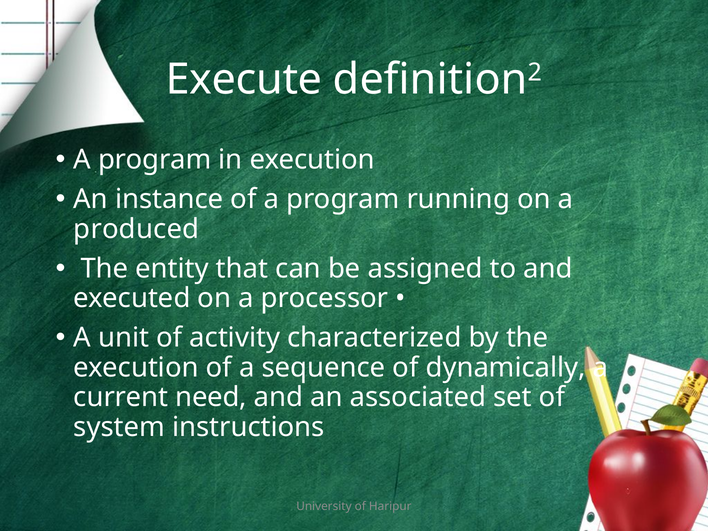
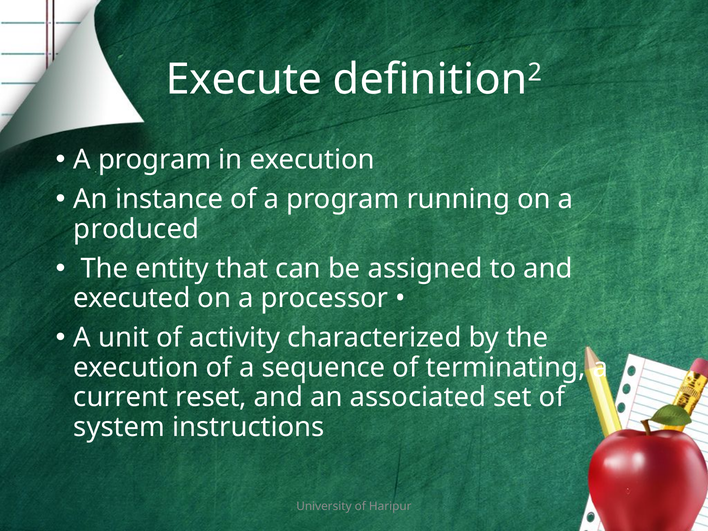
dynamically: dynamically -> terminating (506, 368)
need: need -> reset (211, 397)
